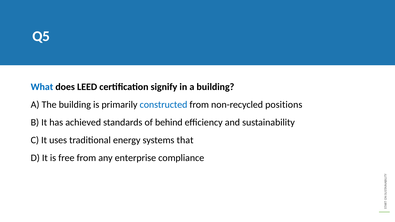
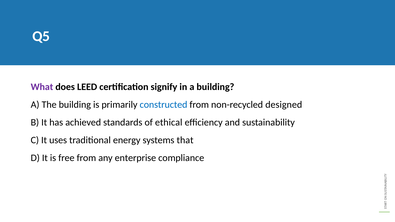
What colour: blue -> purple (42, 87)
positions: positions -> designed (284, 105)
behind: behind -> ethical (169, 122)
